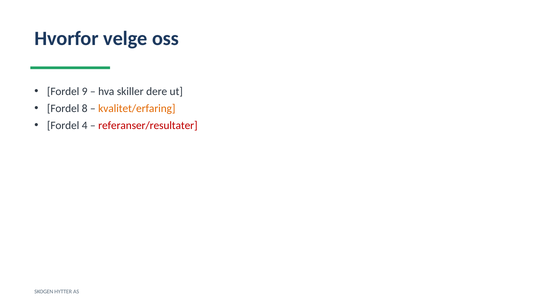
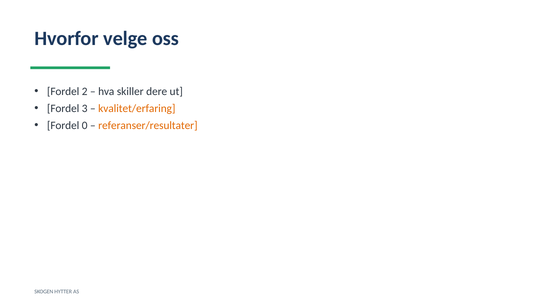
9: 9 -> 2 (85, 91)
8: 8 -> 3 (85, 108)
4: 4 -> 0 (85, 125)
referanser/resultater colour: red -> orange (148, 125)
